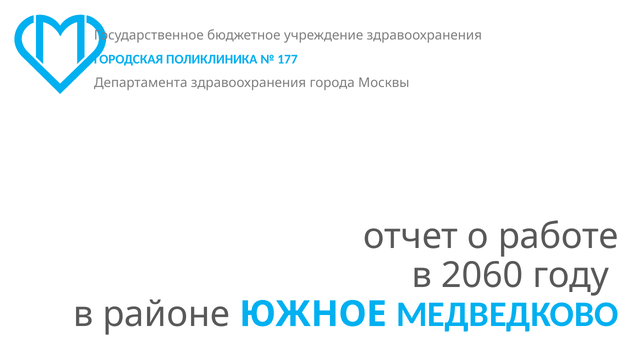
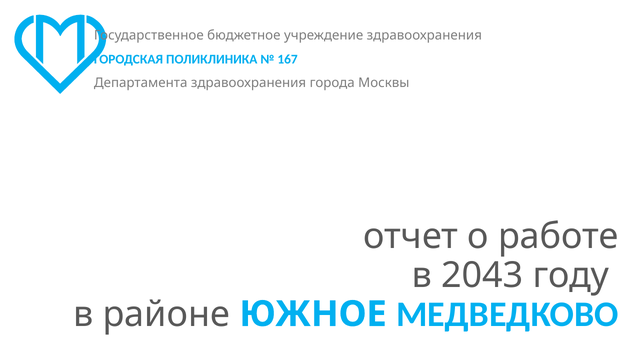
177: 177 -> 167 (288, 59)
2060: 2060 -> 2043 (482, 276)
